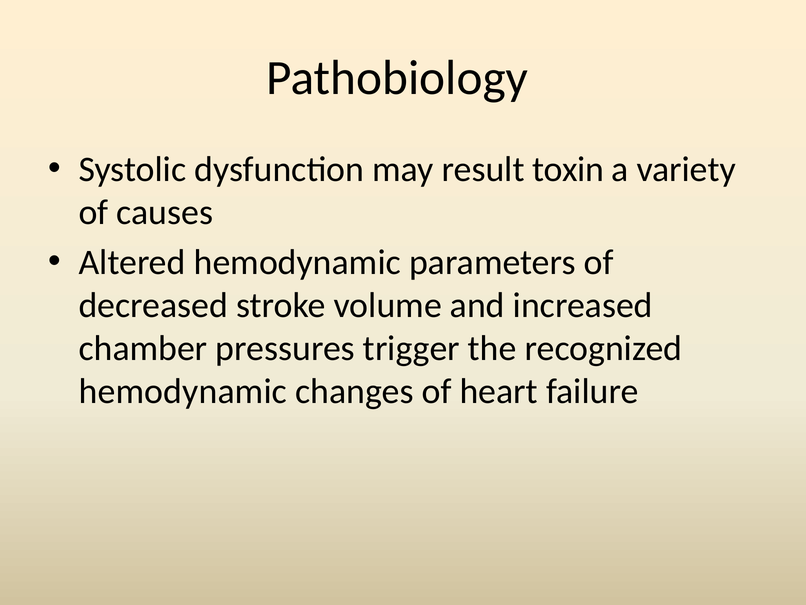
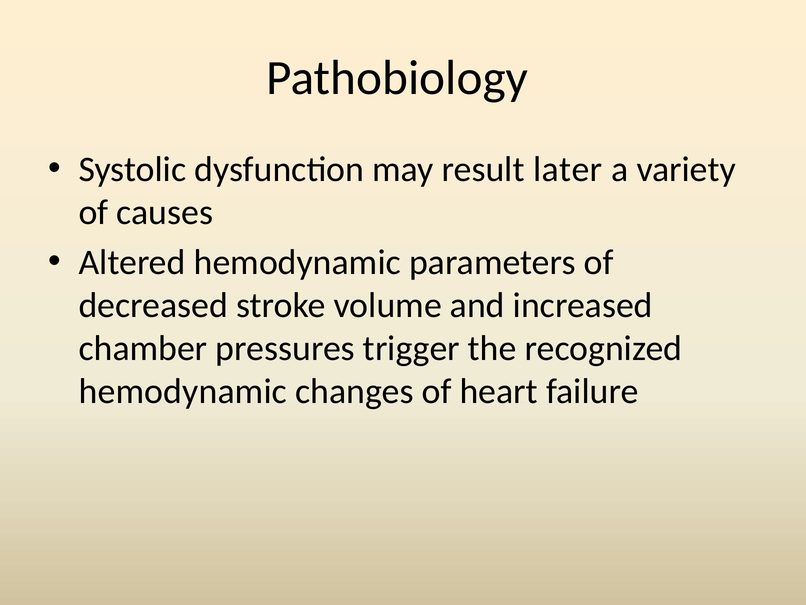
toxin: toxin -> later (568, 169)
